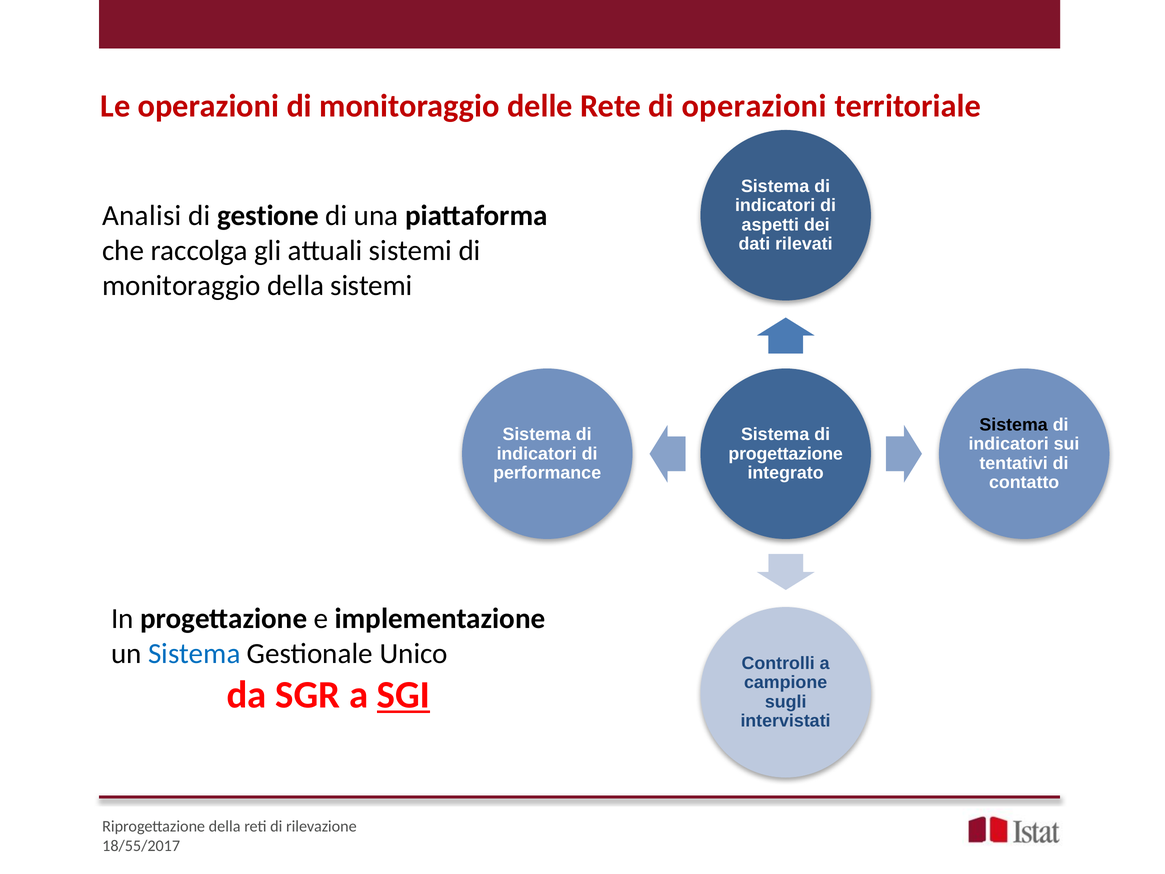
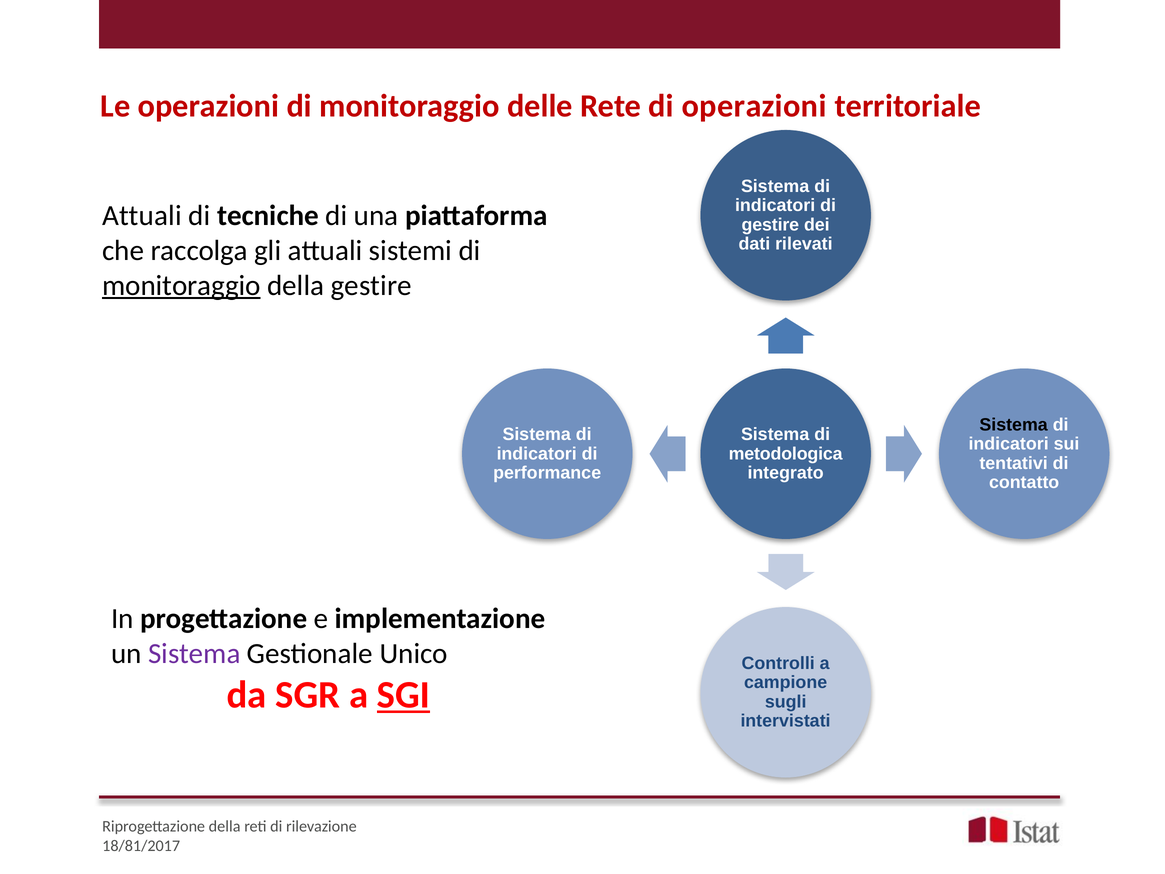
Analisi: Analisi -> Attuali (142, 216)
gestione: gestione -> tecniche (268, 216)
aspetti: aspetti -> gestire (770, 225)
monitoraggio underline: none -> present (181, 285)
della sistemi: sistemi -> gestire (371, 285)
progettazione: progettazione -> metodologica (786, 454)
Sistema colour: blue -> purple (194, 653)
18/55/2017: 18/55/2017 -> 18/81/2017 (141, 845)
